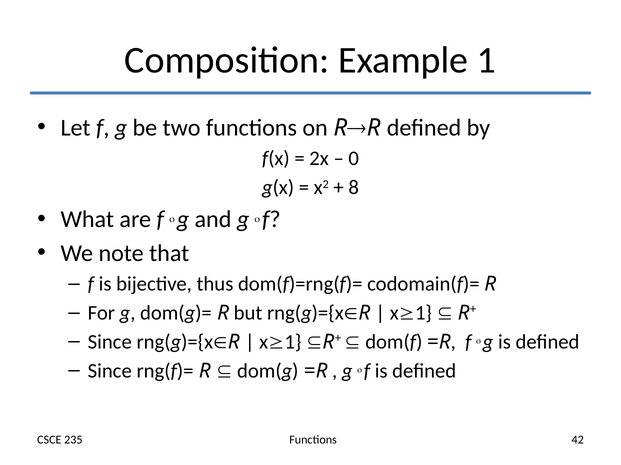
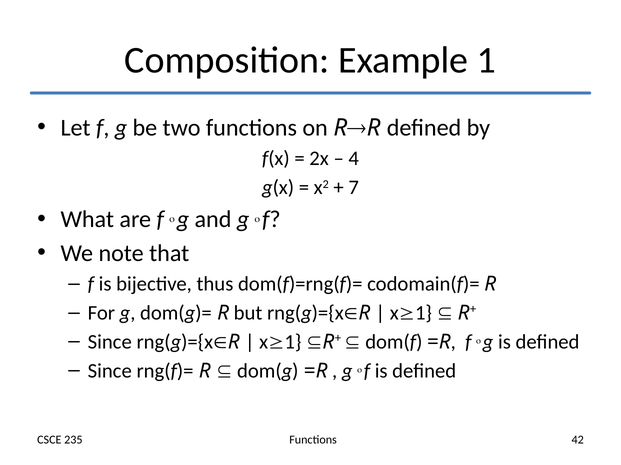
0: 0 -> 4 (354, 159)
8: 8 -> 7 (354, 188)
